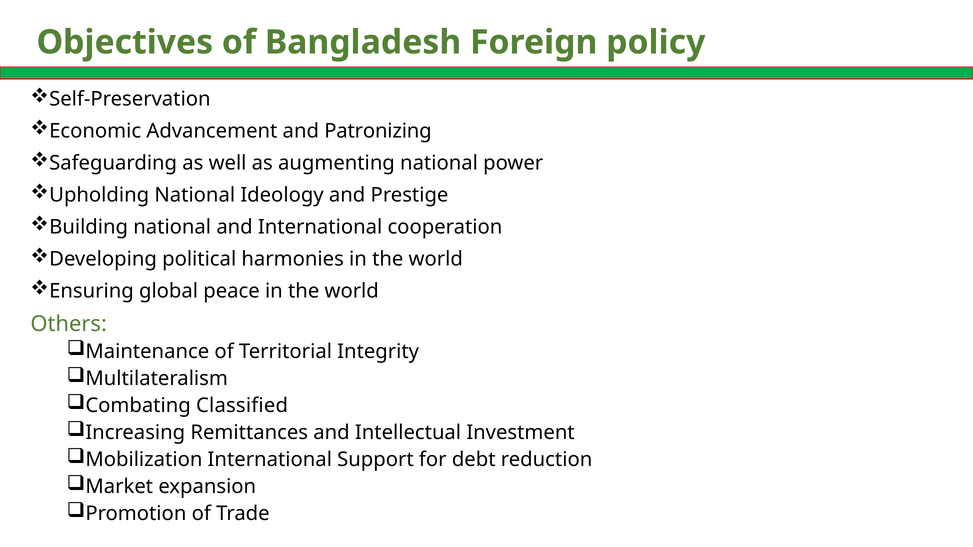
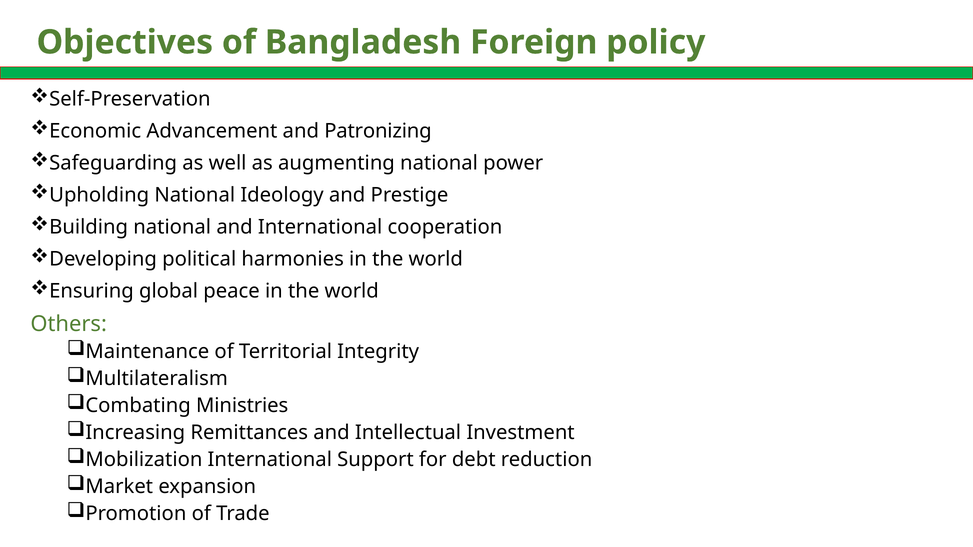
Classified: Classified -> Ministries (242, 406)
